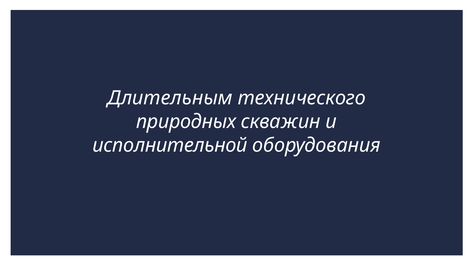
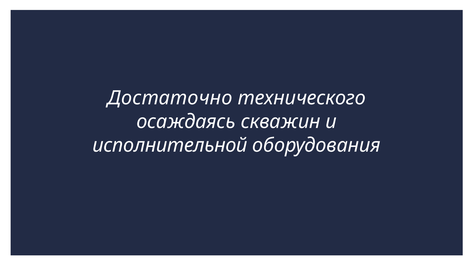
Длительным: Длительным -> Достаточно (170, 98)
природных: природных -> осаждаясь (186, 122)
